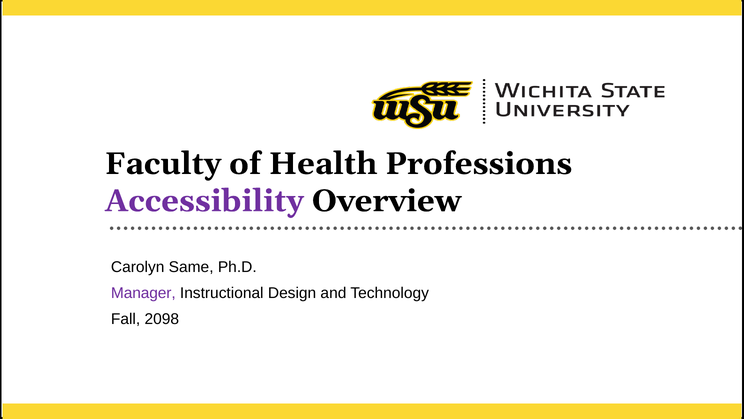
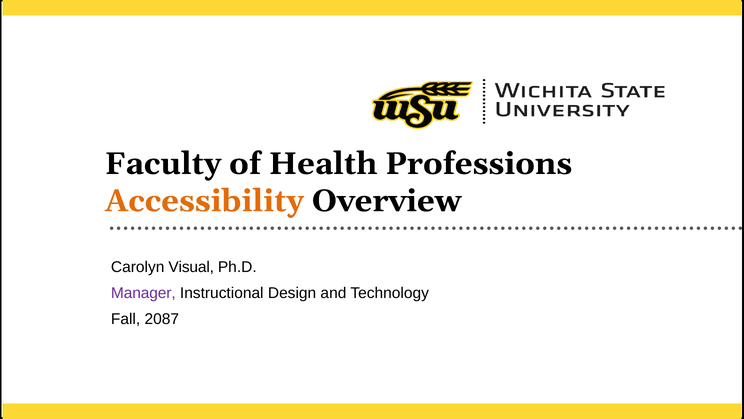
Accessibility colour: purple -> orange (204, 201)
Same: Same -> Visual (191, 267)
2098: 2098 -> 2087 (162, 319)
